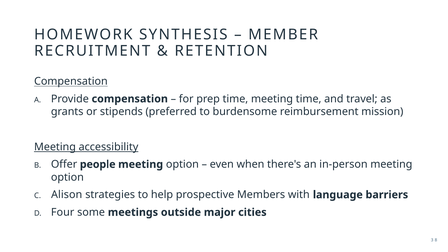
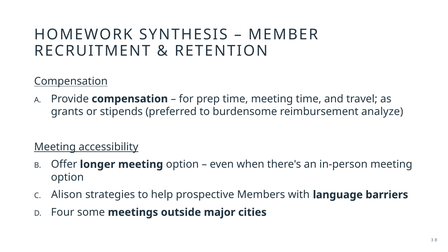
mission: mission -> analyze (382, 112)
people: people -> longer (98, 164)
